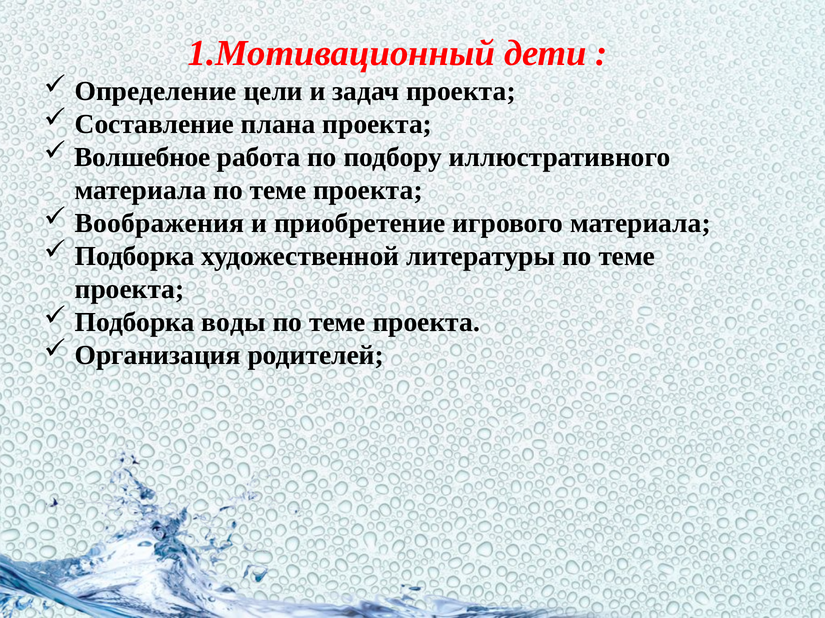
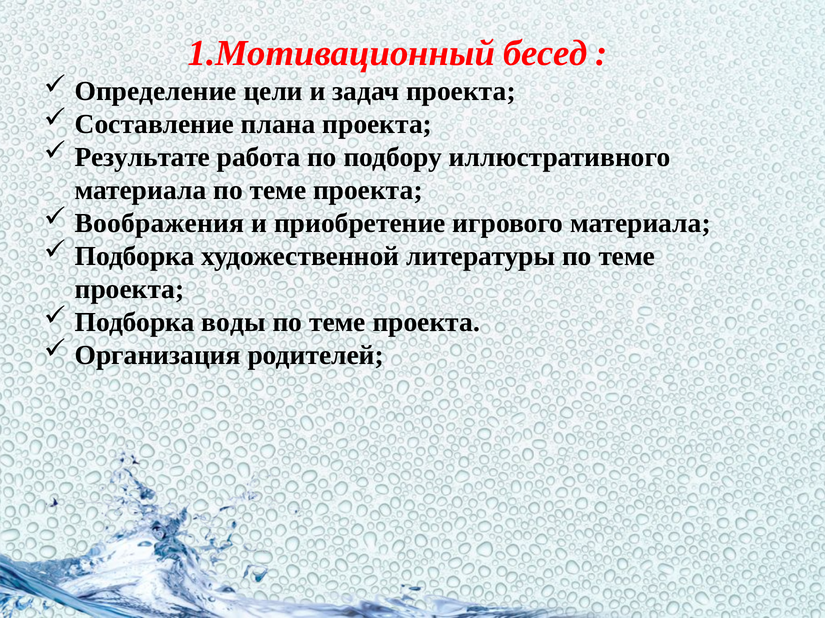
дети: дети -> бесед (545, 53)
Волшебное: Волшебное -> Результате (142, 157)
